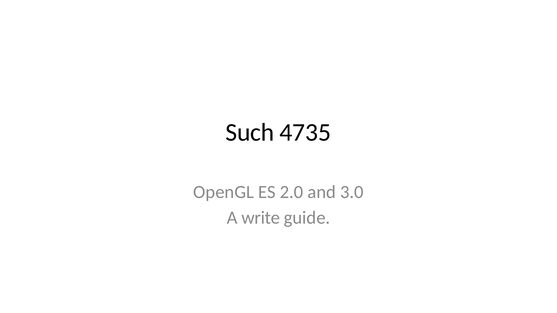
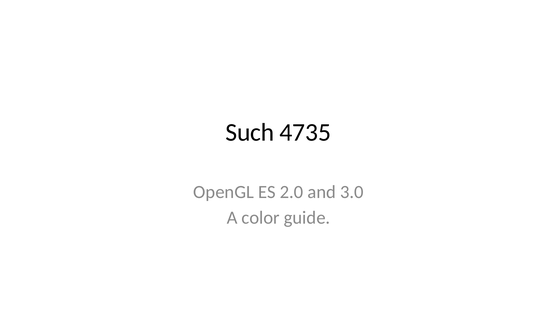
write: write -> color (261, 218)
